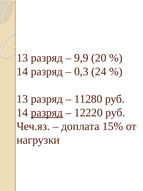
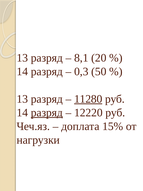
9,9: 9,9 -> 8,1 (81, 58)
24: 24 -> 50 (99, 71)
11280 underline: none -> present (88, 99)
